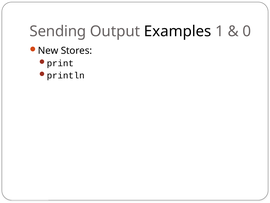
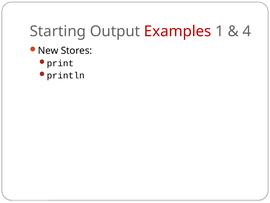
Sending: Sending -> Starting (58, 31)
Examples colour: black -> red (178, 31)
0: 0 -> 4 (247, 31)
